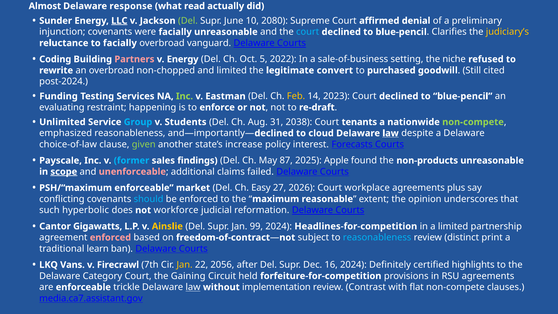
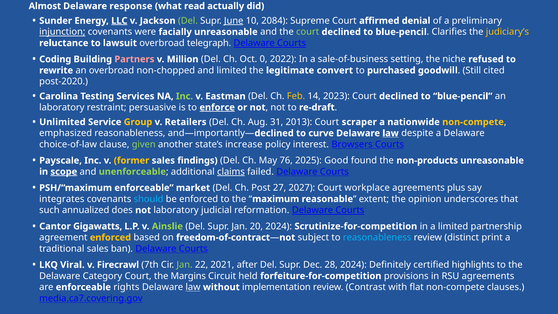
June underline: none -> present (234, 21)
2080: 2080 -> 2084 (275, 21)
injunction underline: none -> present (62, 32)
court colour: light blue -> light green (308, 32)
to facially: facially -> lawsuit (120, 43)
vanguard: vanguard -> telegraph (209, 43)
v Energy: Energy -> Million (183, 59)
5: 5 -> 0 (264, 59)
post‑2024: post‑2024 -> post‑2020 (64, 82)
Funding: Funding -> Carolina (59, 96)
evaluating: evaluating -> laboratory (62, 107)
happening: happening -> persuasive (153, 107)
enforce underline: none -> present (217, 107)
Group colour: light blue -> yellow (138, 122)
Students: Students -> Retailers (186, 122)
2038: 2038 -> 2013 (299, 122)
tenants: tenants -> scraper (359, 122)
non‑compete colour: light green -> yellow (473, 122)
cloud: cloud -> curve (321, 133)
Forecasts: Forecasts -> Browsers (352, 144)
former colour: light blue -> yellow (132, 160)
87: 87 -> 76 (286, 160)
Apple: Apple -> Good (336, 160)
unenforceable colour: pink -> light green (132, 172)
claims underline: none -> present (231, 172)
Easy: Easy -> Post (261, 188)
2026: 2026 -> 2027 (302, 188)
conflicting: conflicting -> integrates (62, 199)
hyperbolic: hyperbolic -> annualized (86, 210)
not workforce: workforce -> laboratory (176, 210)
Ainslie colour: yellow -> light green (167, 226)
99: 99 -> 20 (256, 226)
Headlines‑for‑competition: Headlines‑for‑competition -> Scrutinize‑for‑competition (356, 226)
enforced colour: pink -> yellow (110, 237)
traditional learn: learn -> sales (98, 249)
Vans: Vans -> Viral (72, 265)
Jan colour: yellow -> light green (185, 265)
2056: 2056 -> 2021 (222, 265)
16: 16 -> 28 (331, 265)
Gaining: Gaining -> Margins (188, 276)
trickle: trickle -> rights (126, 287)
media.ca7.assistant.gov: media.ca7.assistant.gov -> media.ca7.covering.gov (91, 298)
